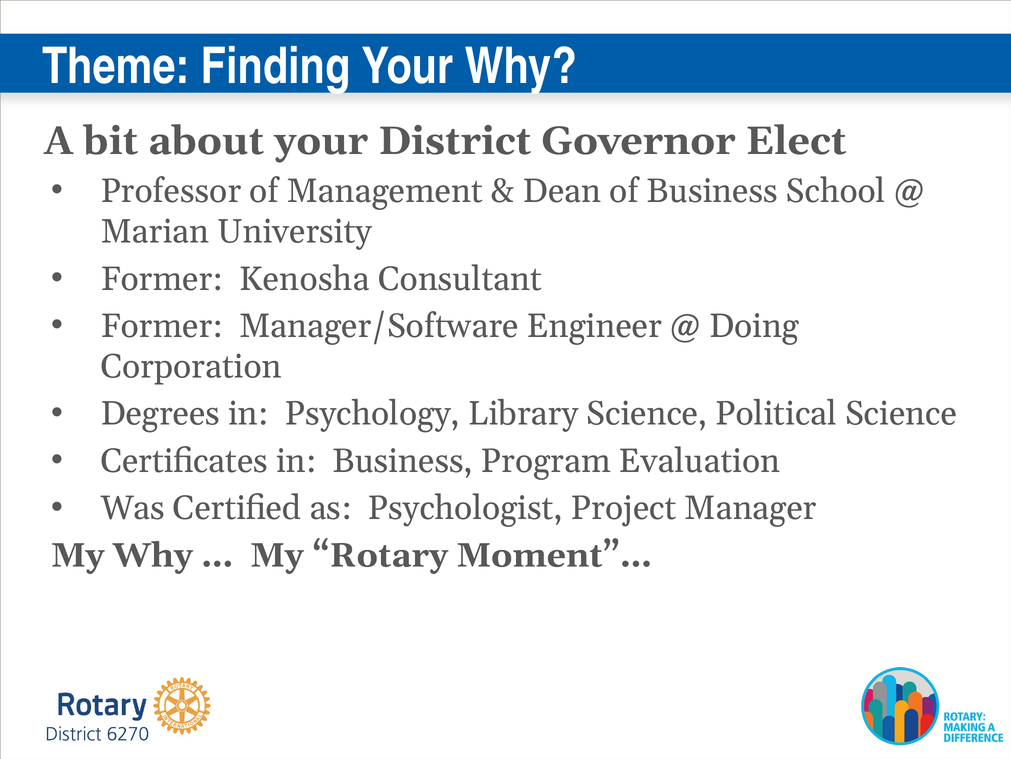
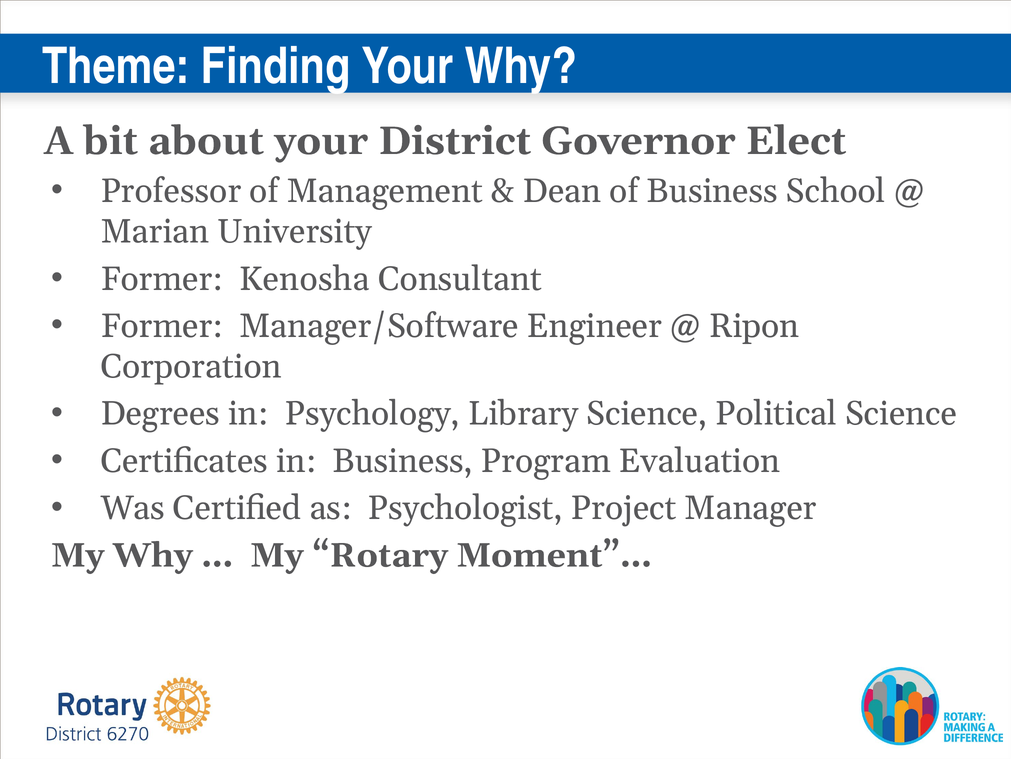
Doing: Doing -> Ripon (754, 326)
